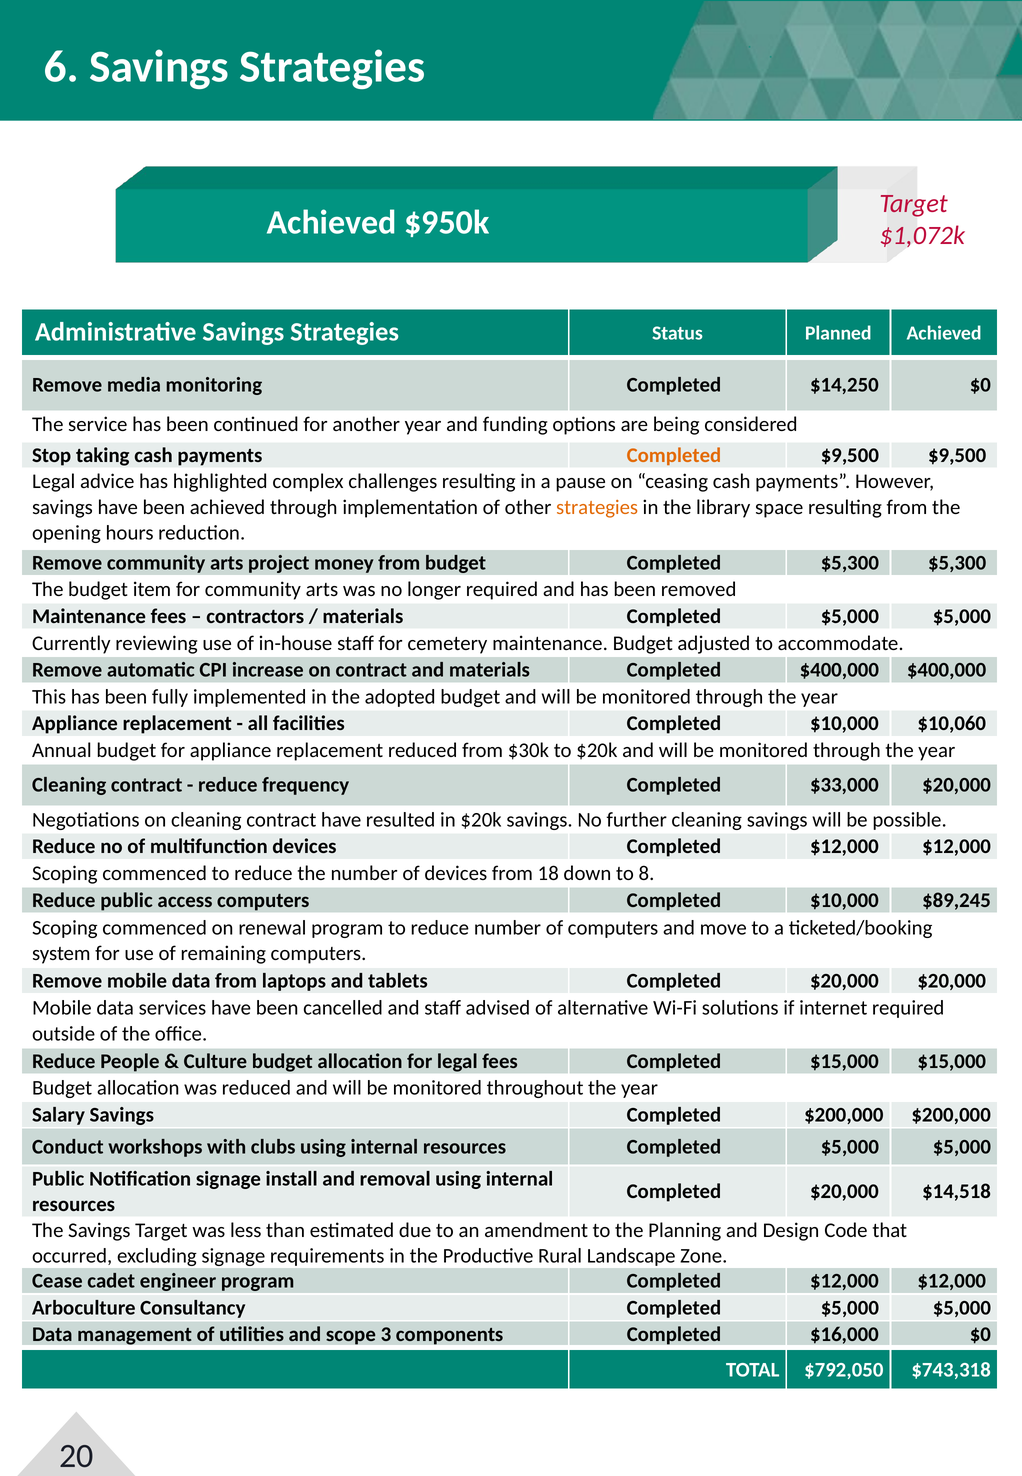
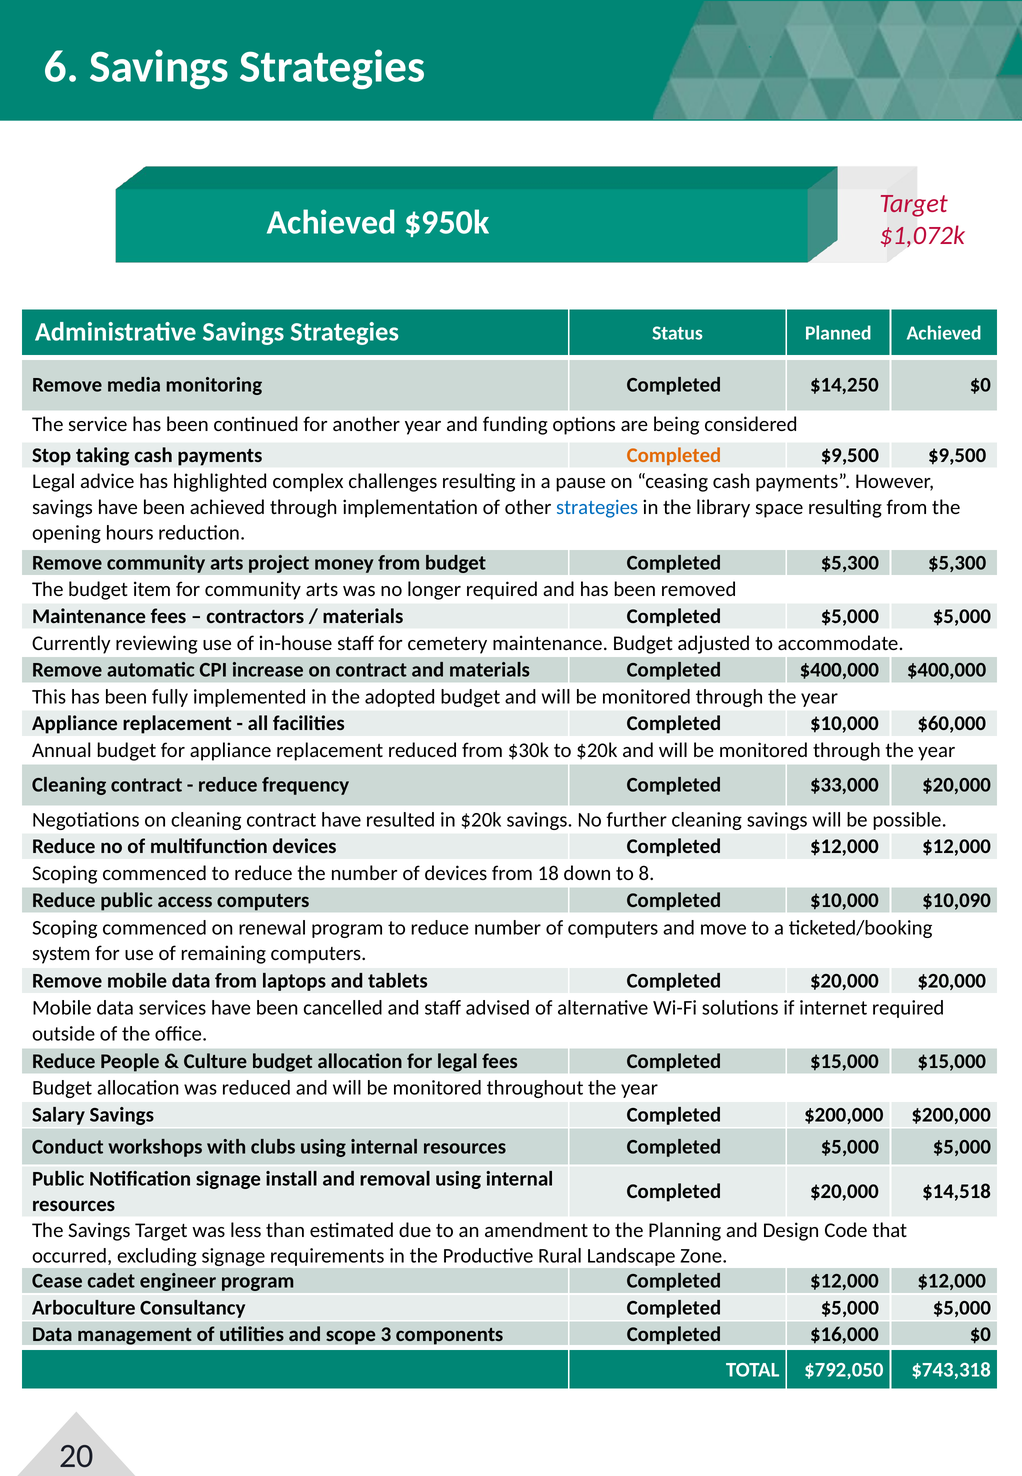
strategies colour: orange -> blue (597, 507)
$10,060: $10,060 -> $60,000 (952, 724)
$89,245: $89,245 -> $10,090 (956, 900)
